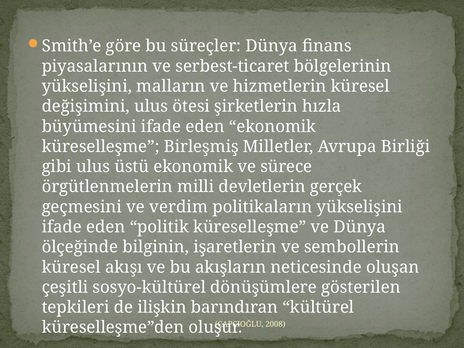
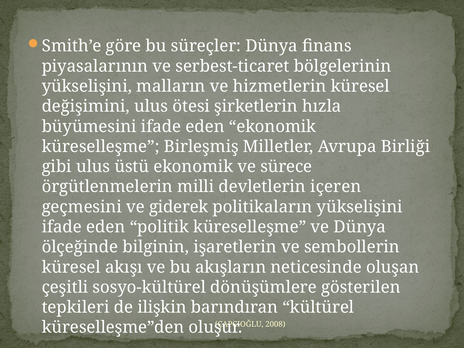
gerçek: gerçek -> içeren (336, 187)
verdim: verdim -> giderek (179, 207)
